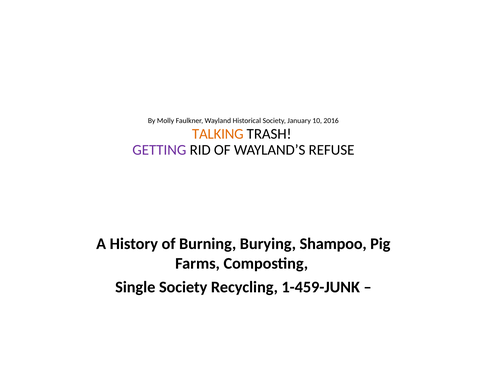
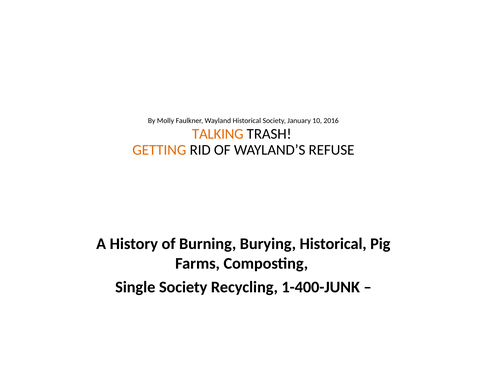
GETTING colour: purple -> orange (159, 150)
Burying Shampoo: Shampoo -> Historical (333, 244)
1-459-JUNK: 1-459-JUNK -> 1-400-JUNK (321, 287)
